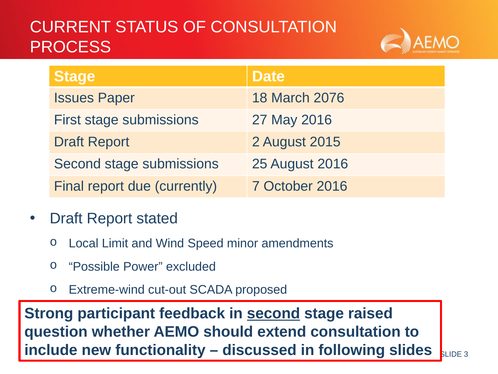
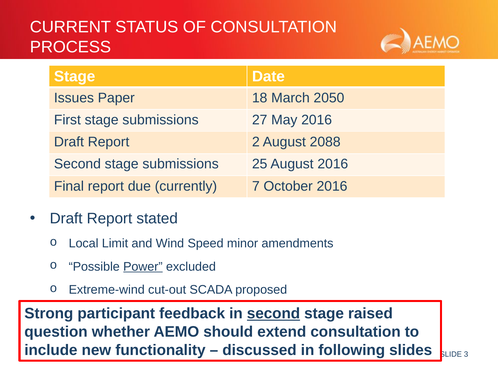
2076: 2076 -> 2050 (329, 98)
2015: 2015 -> 2088 (325, 142)
Power underline: none -> present (143, 266)
